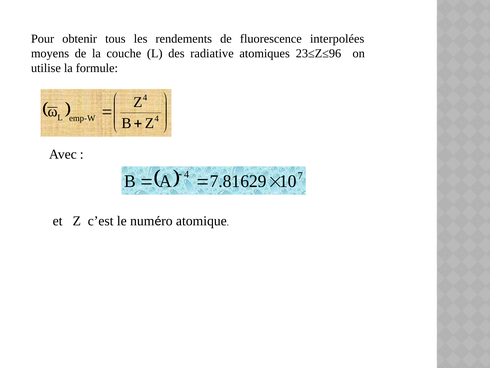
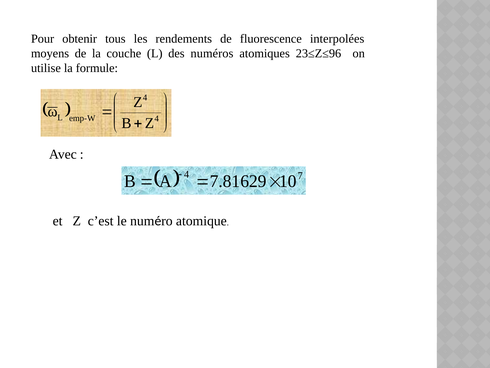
radiative: radiative -> numéros (212, 53)
